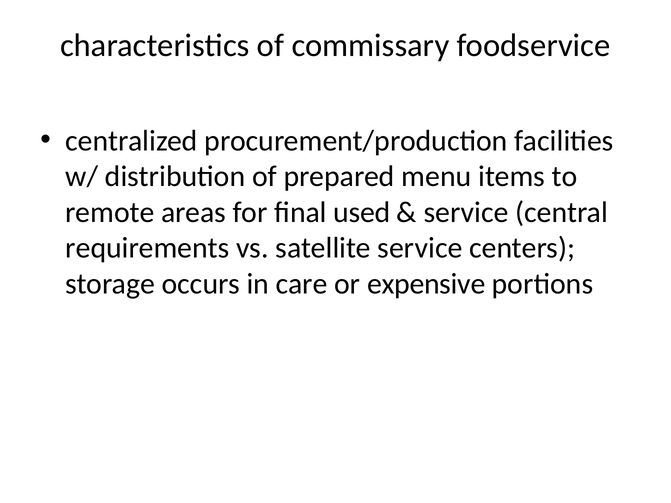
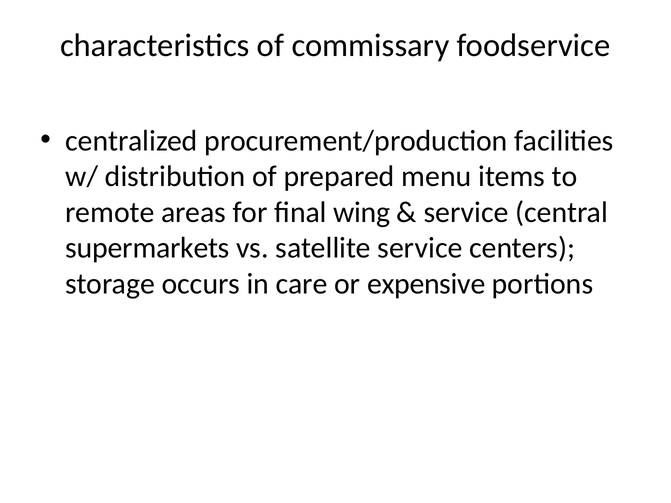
used: used -> wing (362, 212)
requirements: requirements -> supermarkets (148, 248)
